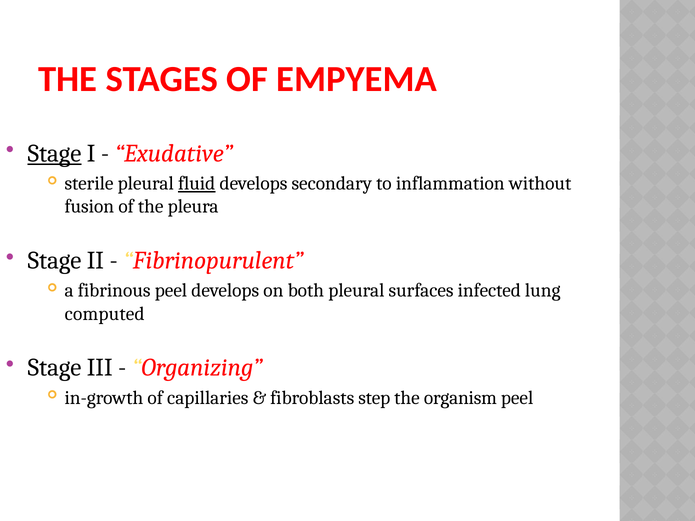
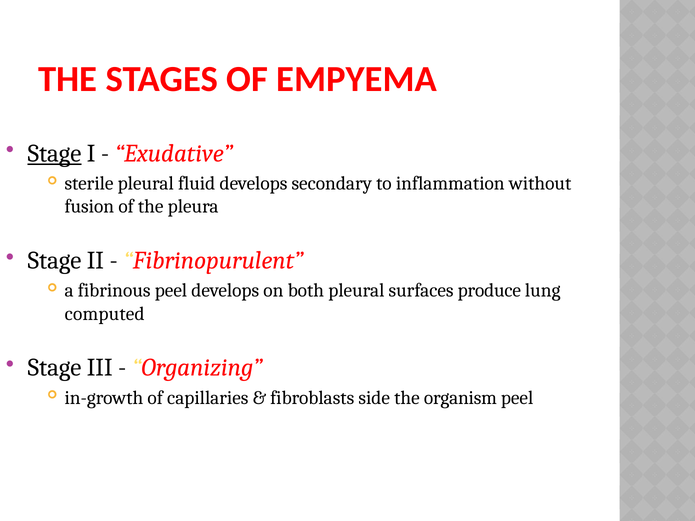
fluid underline: present -> none (197, 184)
infected: infected -> produce (489, 291)
step: step -> side (374, 398)
